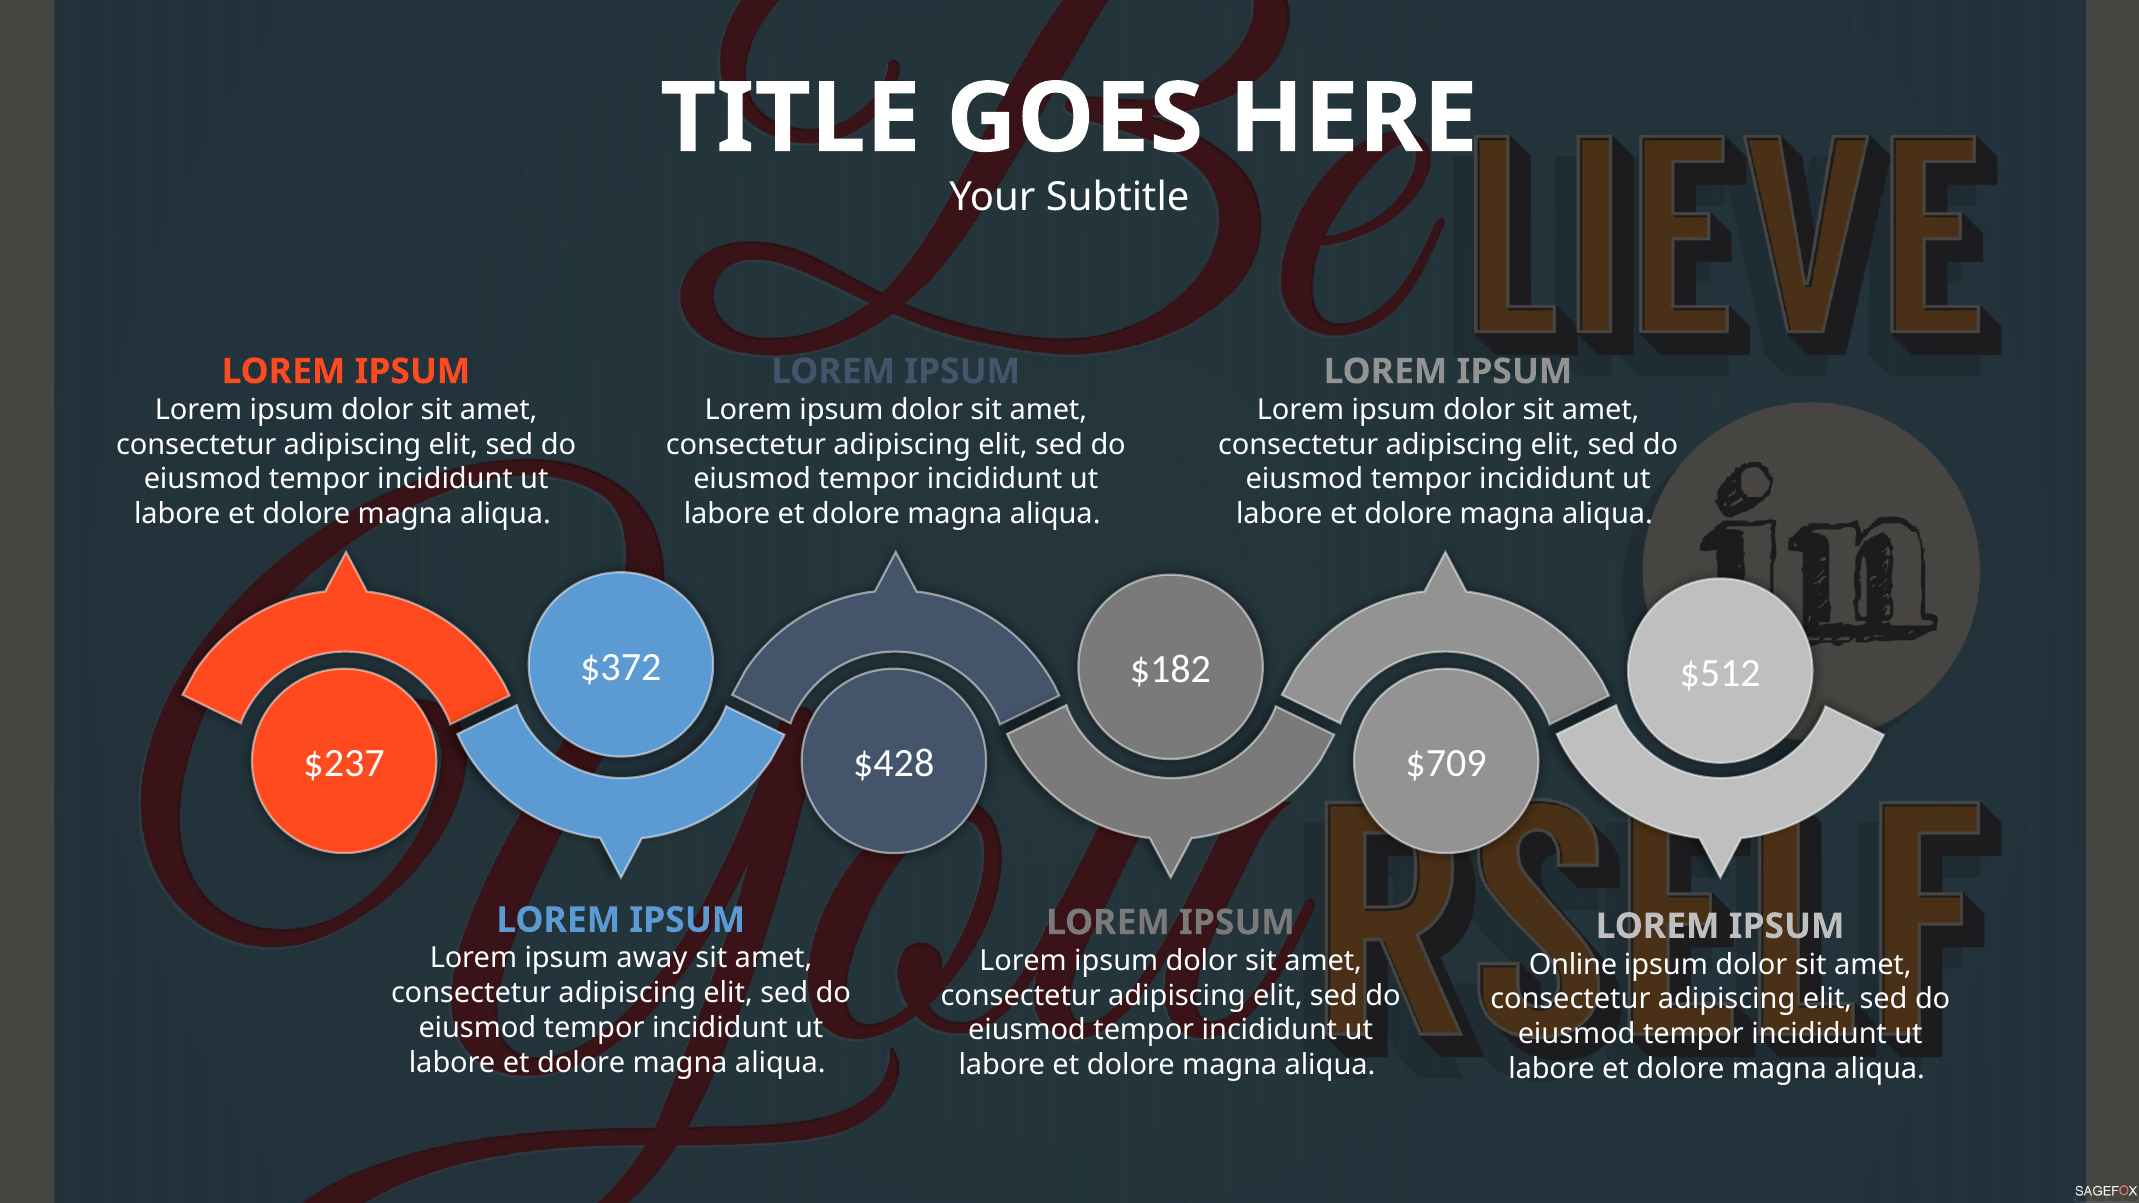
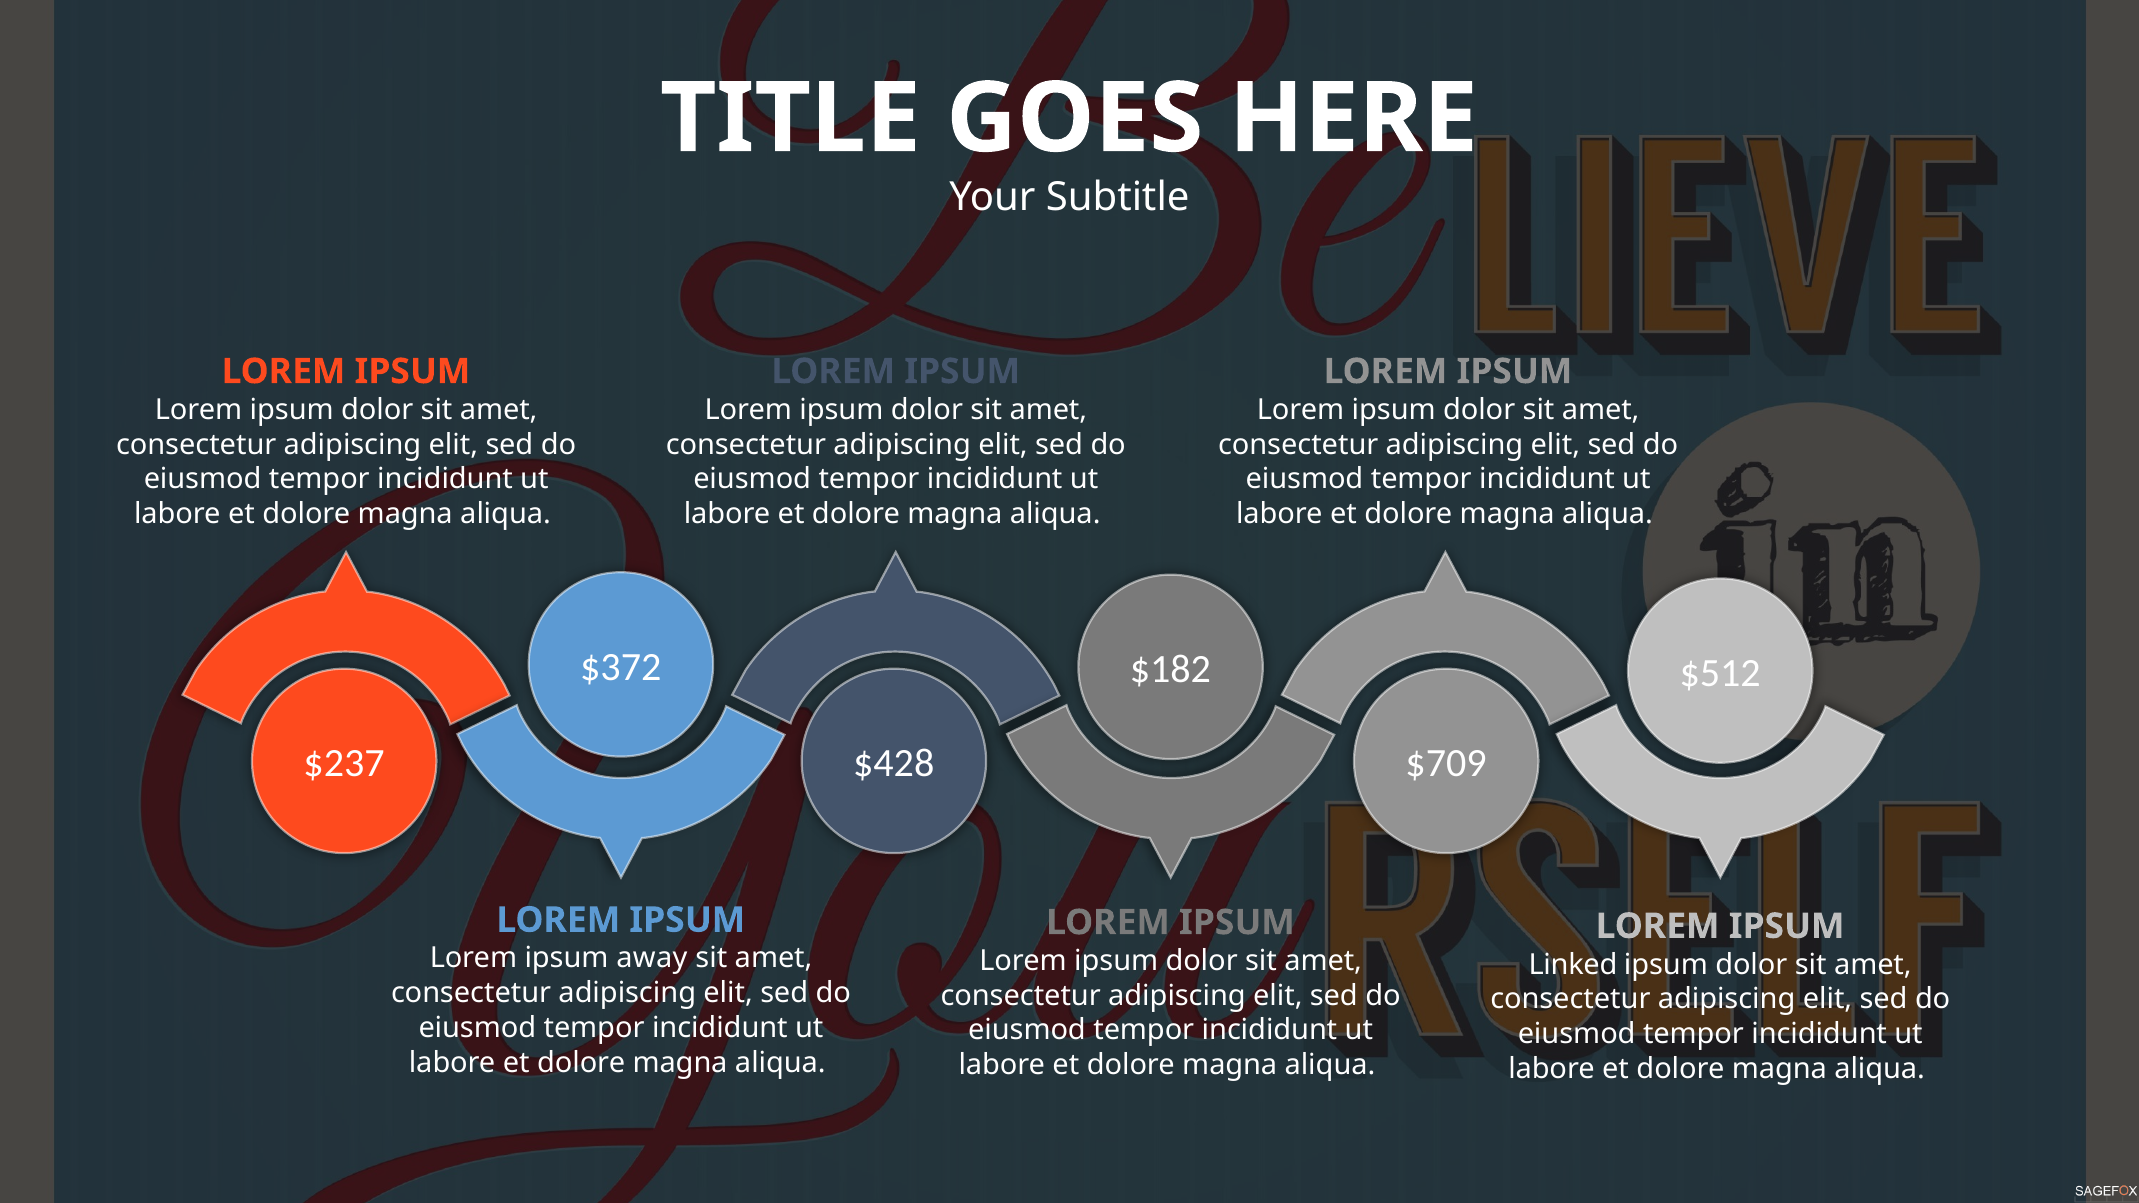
Online: Online -> Linked (1573, 965)
